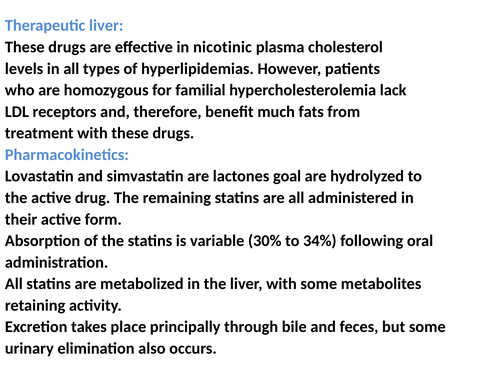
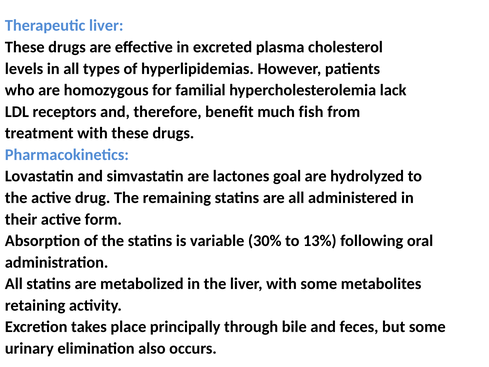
nicotinic: nicotinic -> excreted (223, 47)
fats: fats -> fish (311, 112)
34%: 34% -> 13% (320, 241)
